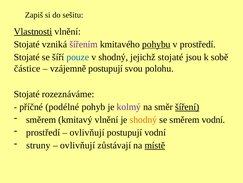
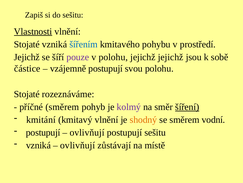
šířením colour: purple -> blue (84, 44)
pohybu underline: present -> none (156, 44)
Stojaté: Stojaté -> Jejichž (27, 57)
pouze colour: blue -> purple (78, 57)
v shodný: shodný -> polohu (113, 57)
jejichž stojaté: stojaté -> jejichž (171, 57)
příčné podélné: podélné -> směrem (62, 107)
směrem: směrem -> kmitání (41, 119)
prostředí: prostředí -> postupují (43, 132)
postupují vodní: vodní -> sešitu (155, 132)
struny: struny -> vzniká (38, 145)
místě underline: present -> none (155, 145)
